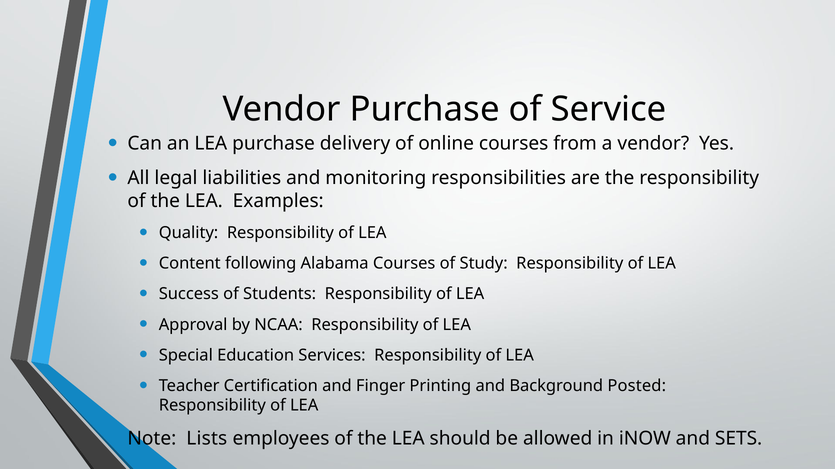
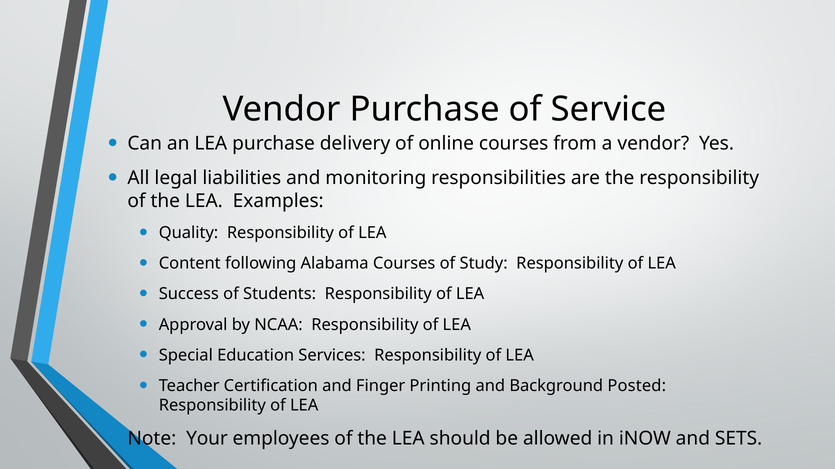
Lists: Lists -> Your (207, 439)
